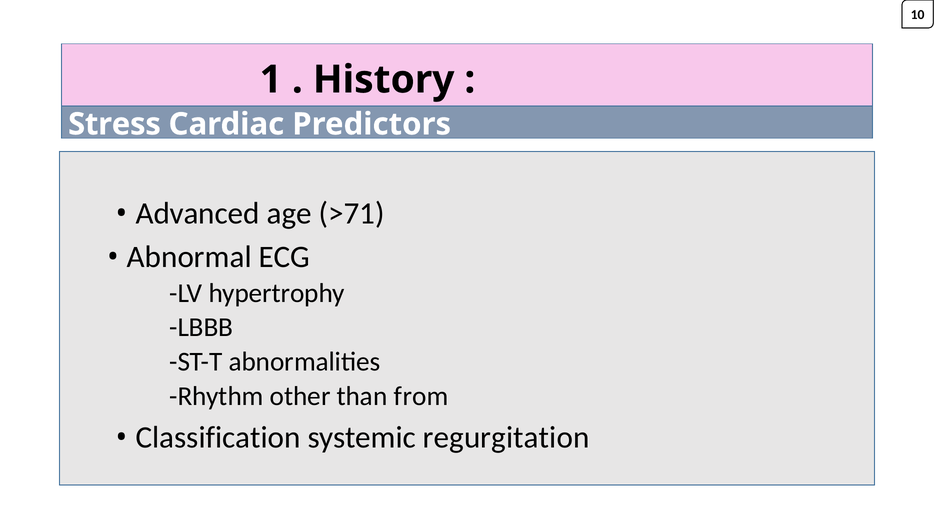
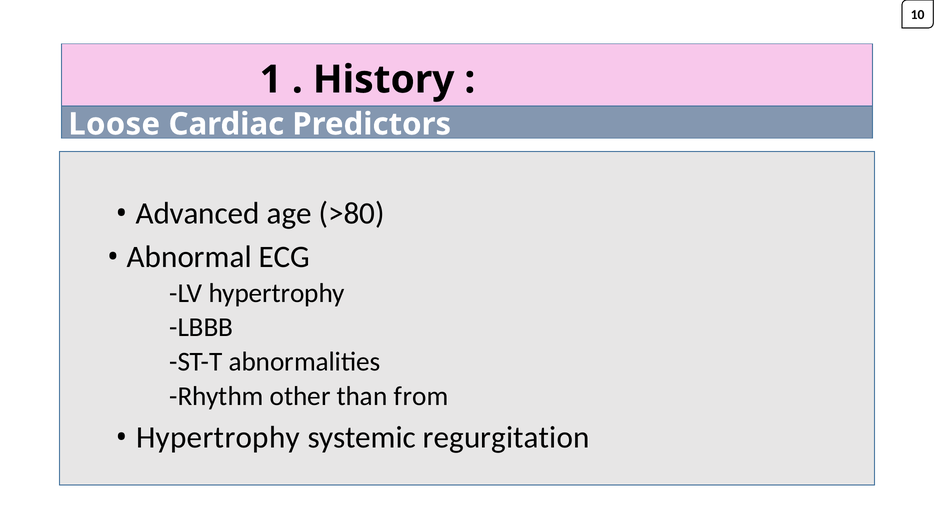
Stress: Stress -> Loose (114, 124)
>71: >71 -> >80 (352, 213)
Classification: Classification -> Hypertrophy (218, 437)
